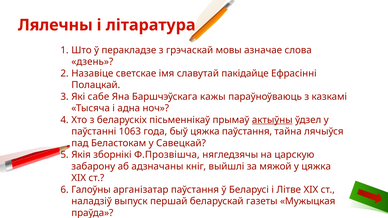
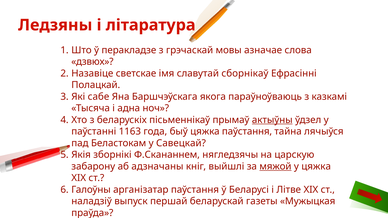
Лялечны: Лялечны -> Ледзяны (55, 25)
дзень: дзень -> дзвюх (92, 62)
пакідайце: пакідайце -> сборнікаў (245, 73)
кажы: кажы -> якога (213, 97)
1063: 1063 -> 1163 (130, 132)
Ф.Прозвішча: Ф.Прозвішча -> Ф.Скананнем (167, 155)
мяжой underline: none -> present (275, 167)
